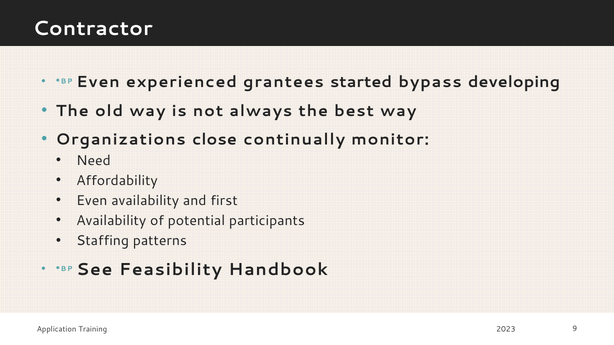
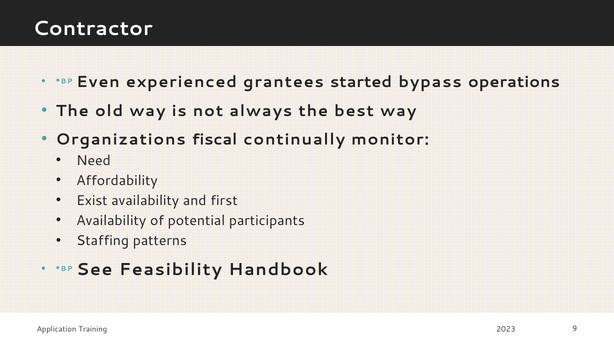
developing: developing -> operations (514, 82)
close: close -> fiscal (215, 140)
Even: Even -> Exist (92, 201)
